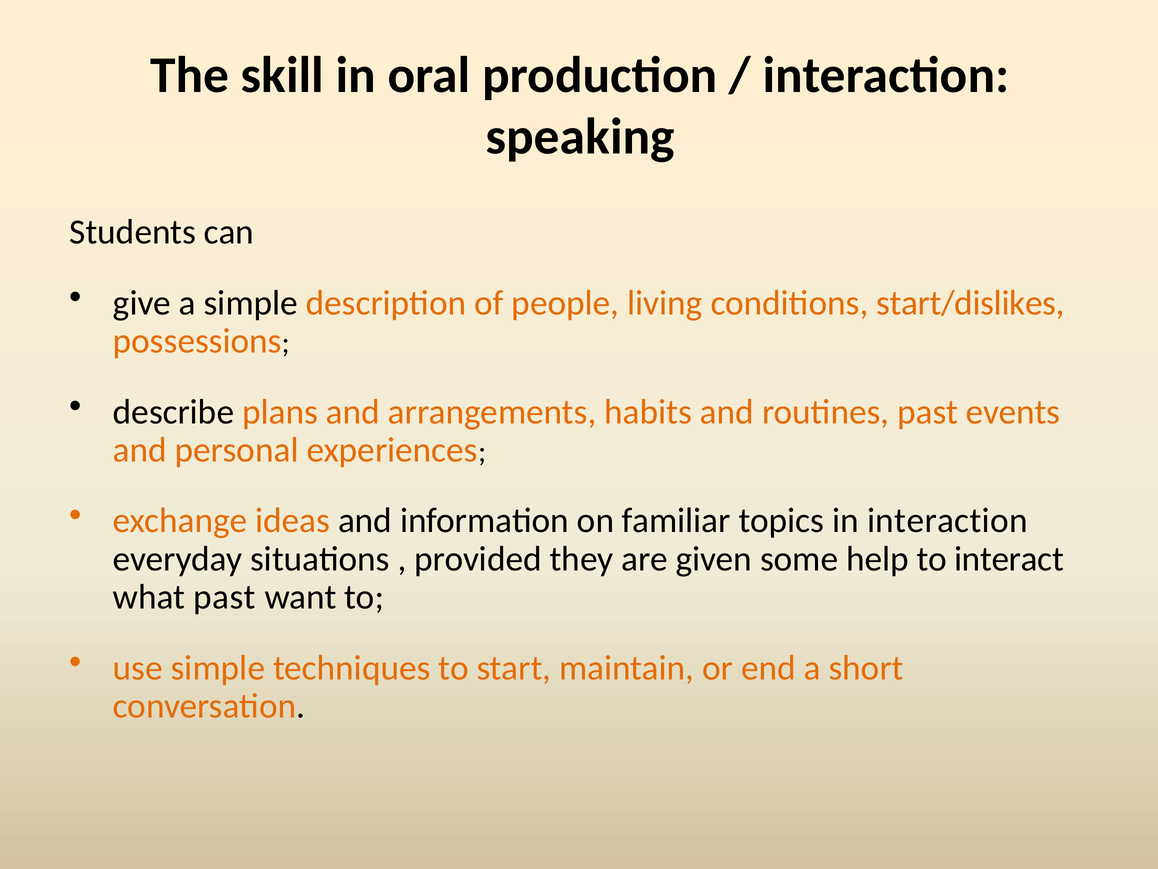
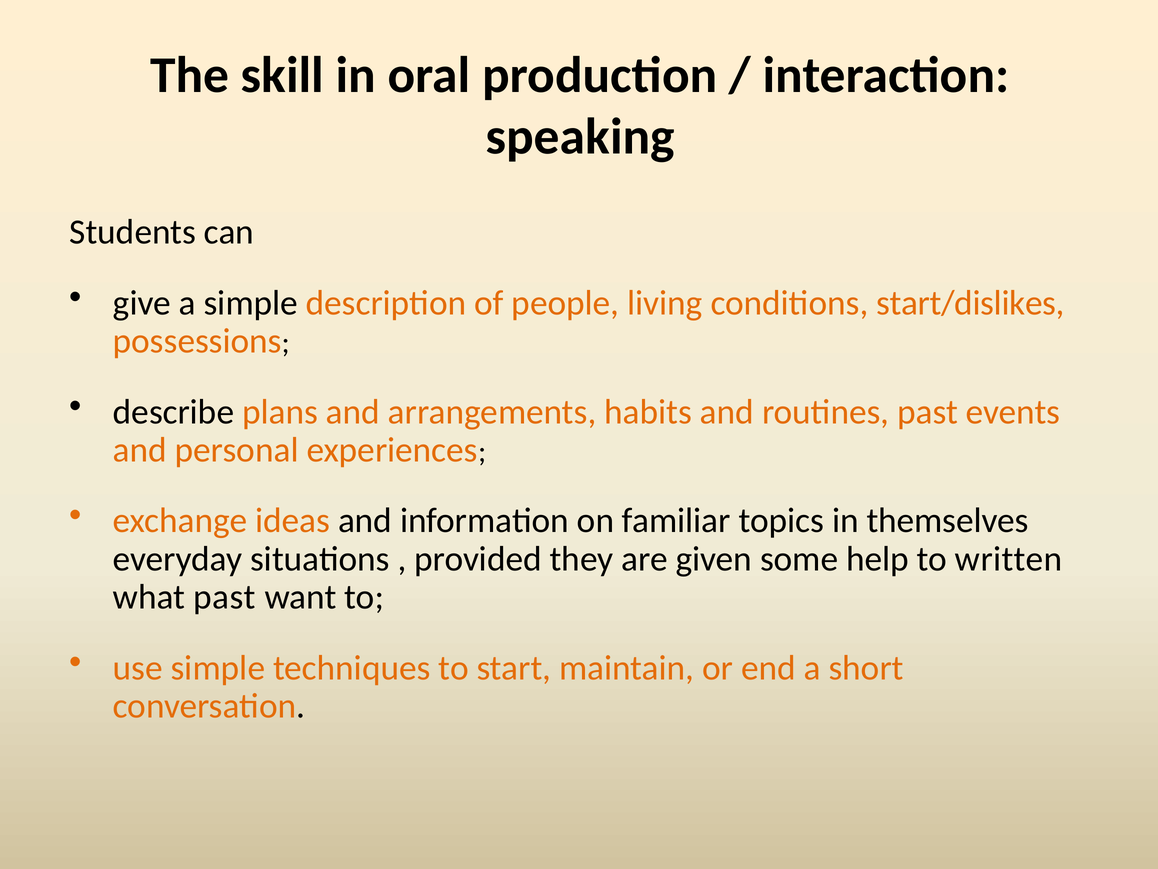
in interaction: interaction -> themselves (948, 520)
interact: interact -> written (1009, 559)
